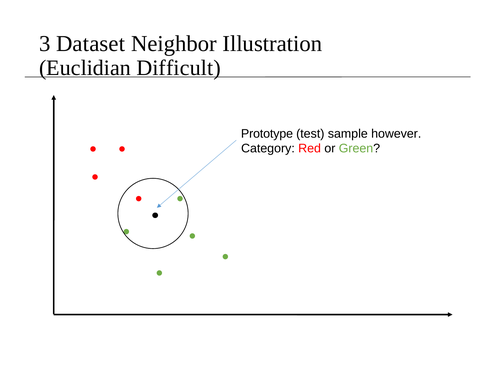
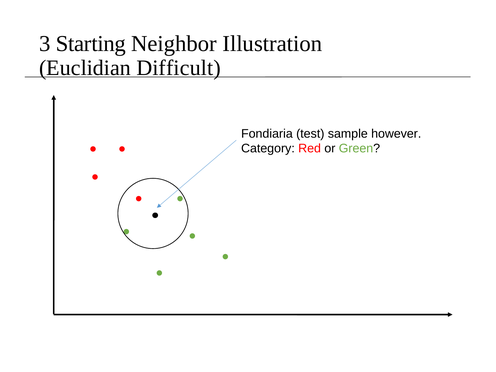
Dataset: Dataset -> Starting (91, 44)
Prototype: Prototype -> Fondiaria (267, 134)
